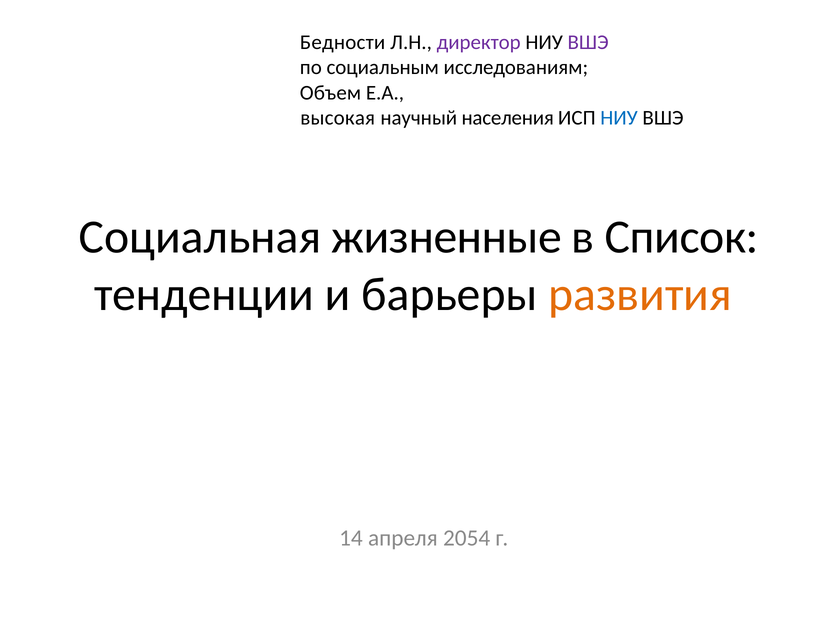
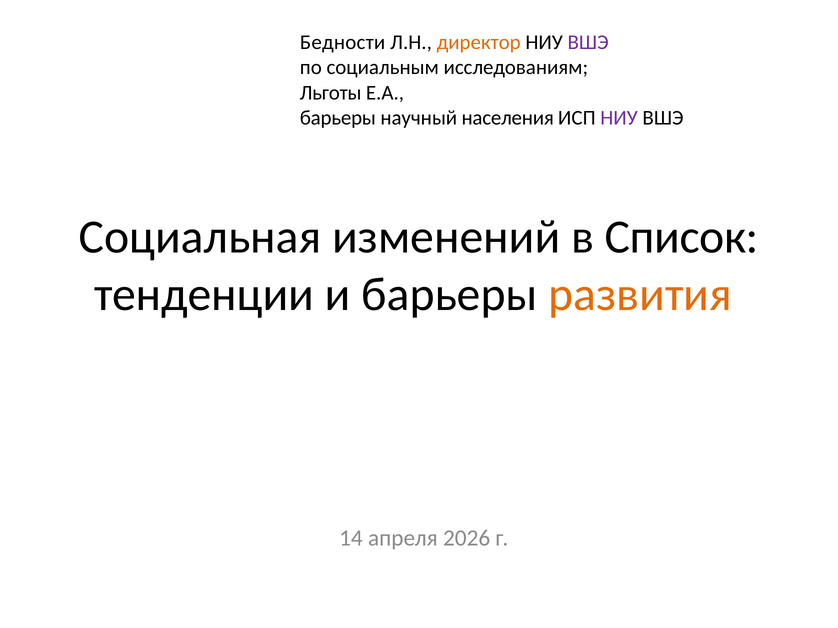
директор colour: purple -> orange (479, 42)
Объем: Объем -> Льготы (331, 93)
высокая: высокая -> барьеры (338, 118)
НИУ colour: blue -> purple (619, 118)
жизненные: жизненные -> изменений (446, 237)
2054: 2054 -> 2026 (467, 539)
